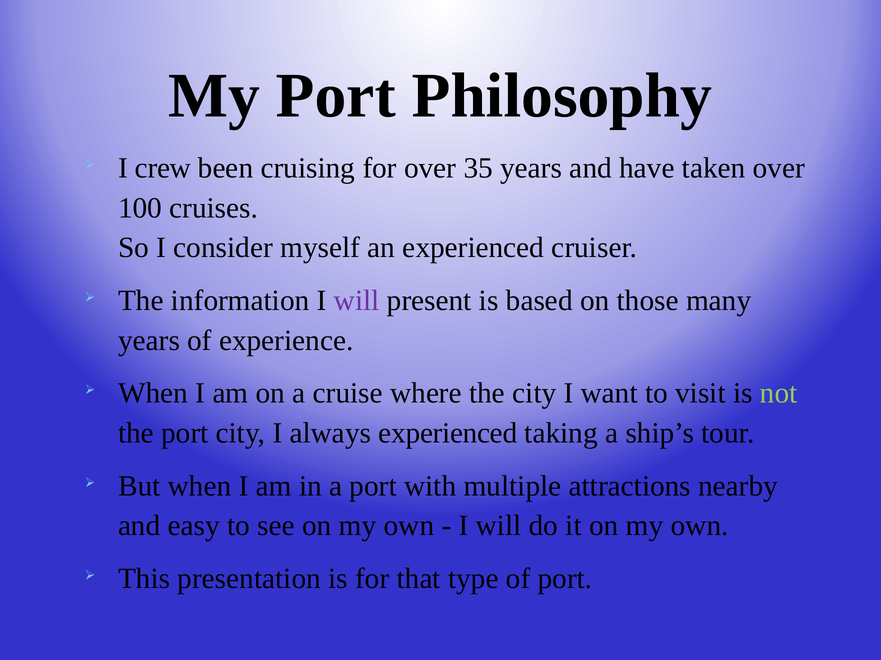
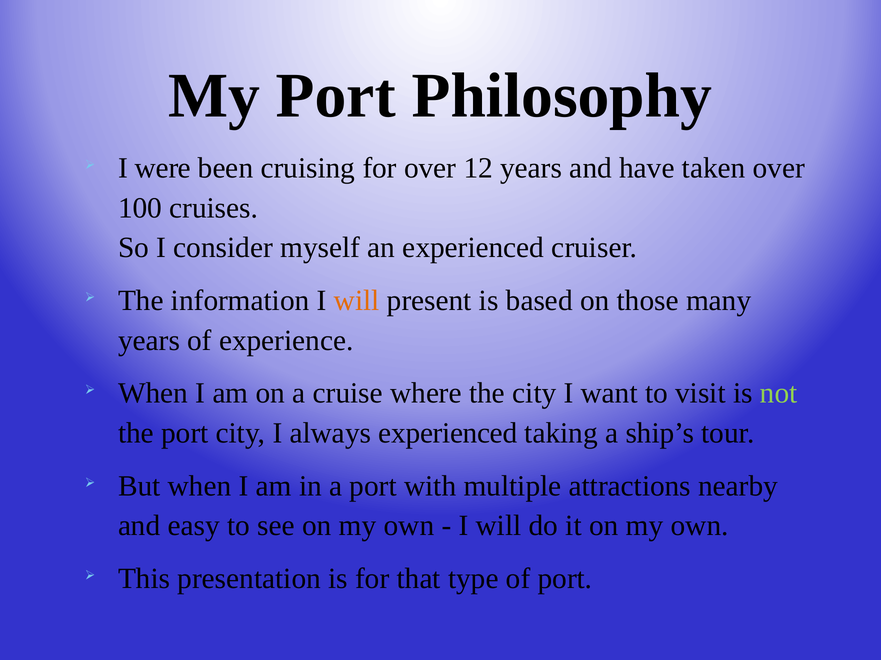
crew: crew -> were (163, 168)
35: 35 -> 12 (478, 168)
will colour: purple -> orange (357, 301)
